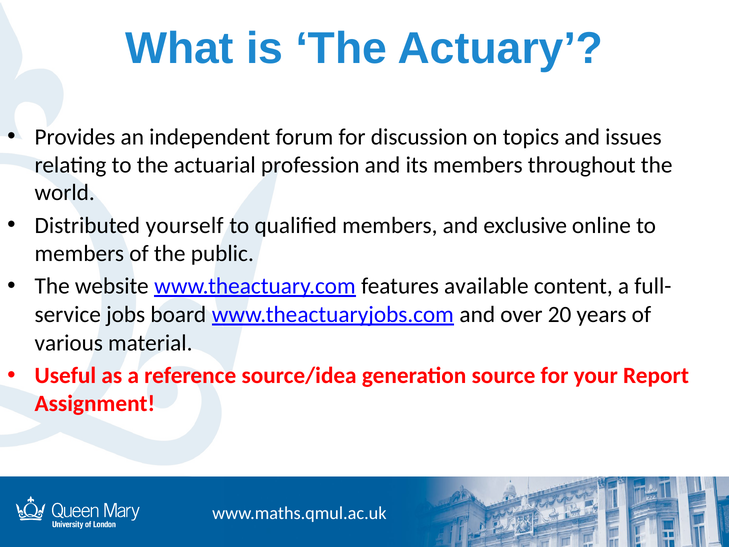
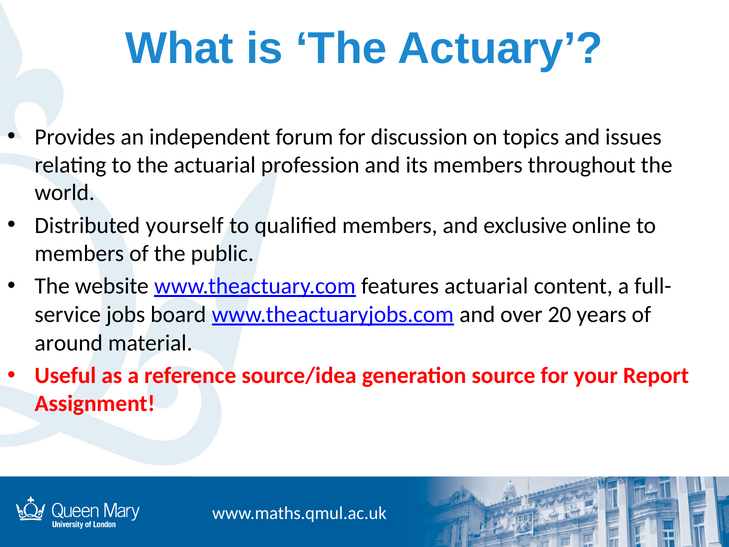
features available: available -> actuarial (486, 286)
various: various -> around (69, 343)
